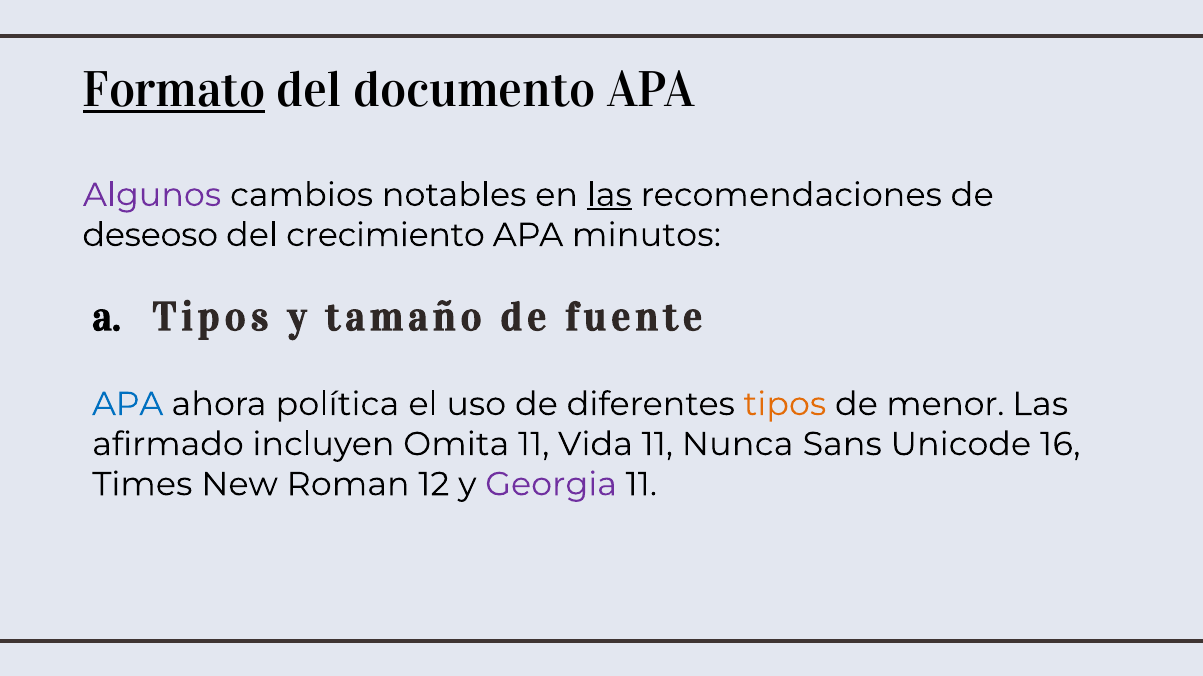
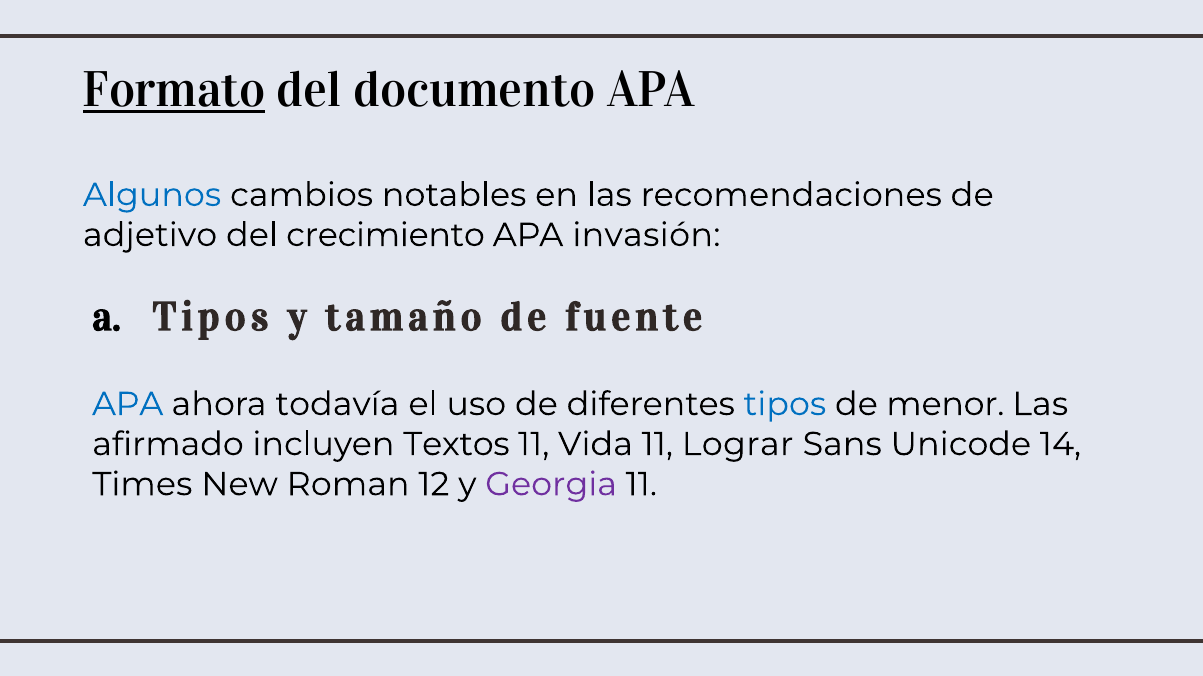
Algunos colour: purple -> blue (152, 195)
las underline: present -> none (609, 195)
deseoso: deseoso -> adjetivo (150, 235)
minutos: minutos -> invasión (646, 235)
política: política -> todavía (337, 405)
tipos colour: orange -> blue (785, 405)
Omita: Omita -> Textos (456, 445)
Nunca: Nunca -> Lograr (738, 445)
16: 16 -> 14 (1060, 445)
